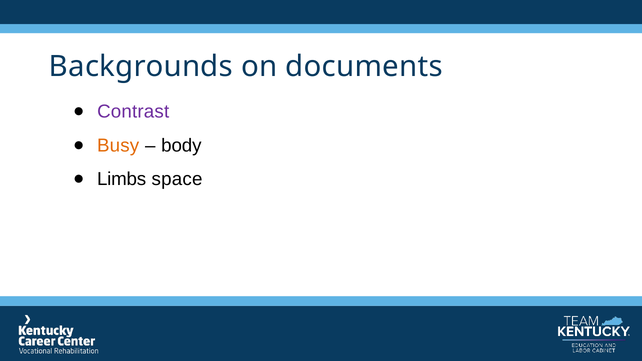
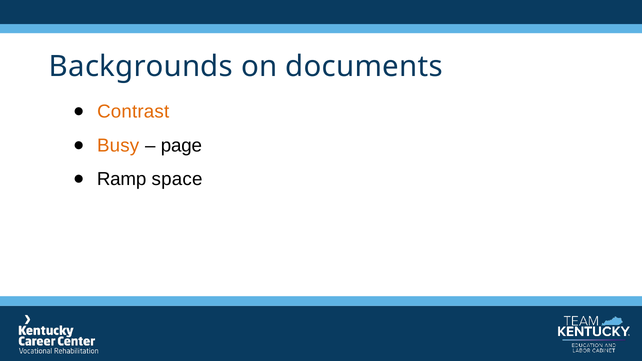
Contrast colour: purple -> orange (133, 112)
body: body -> page (181, 145)
Limbs: Limbs -> Ramp (122, 179)
